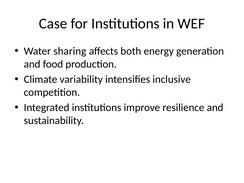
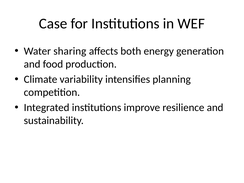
inclusive: inclusive -> planning (172, 79)
